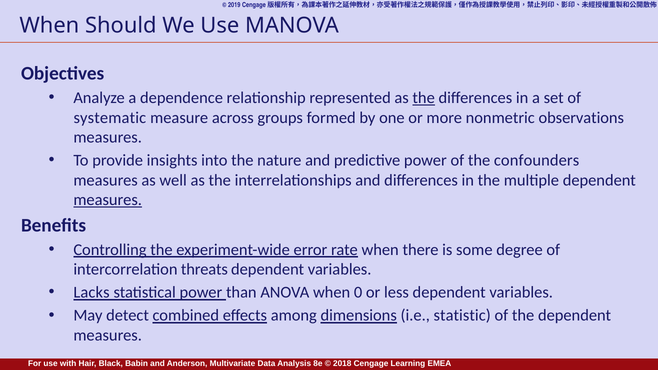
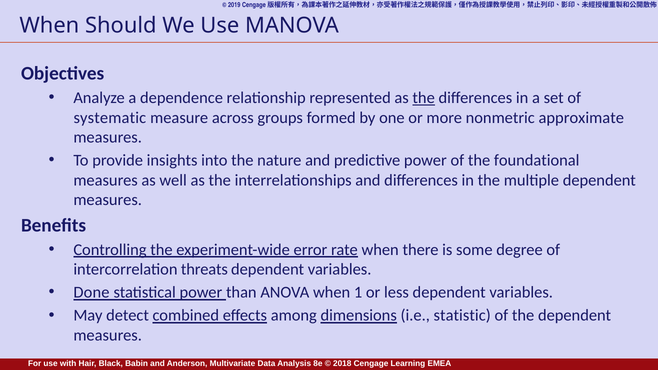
observations: observations -> approximate (581, 118)
confounders: confounders -> foundational (537, 160)
measures underline: present -> none (108, 200)
Lacks: Lacks -> Done (91, 293)
0: 0 -> 1 (358, 293)
